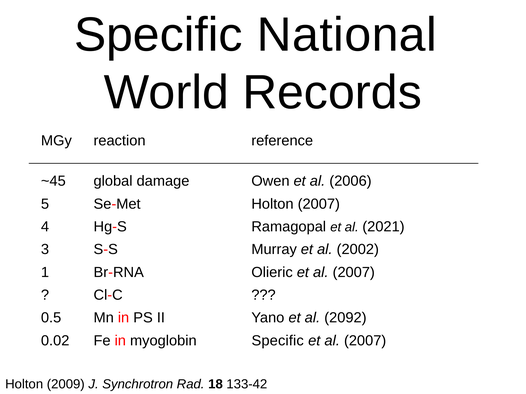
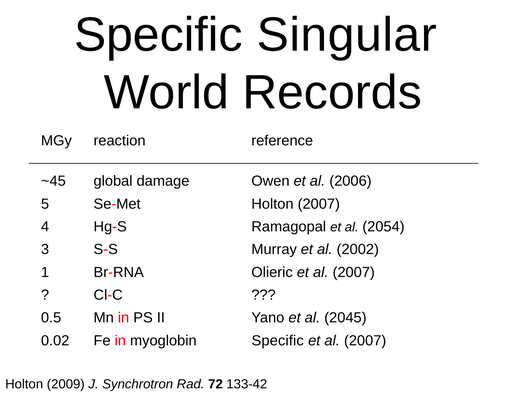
National: National -> Singular (347, 35)
2021: 2021 -> 2054 (383, 227)
2092: 2092 -> 2045 (345, 318)
18: 18 -> 72 (216, 385)
